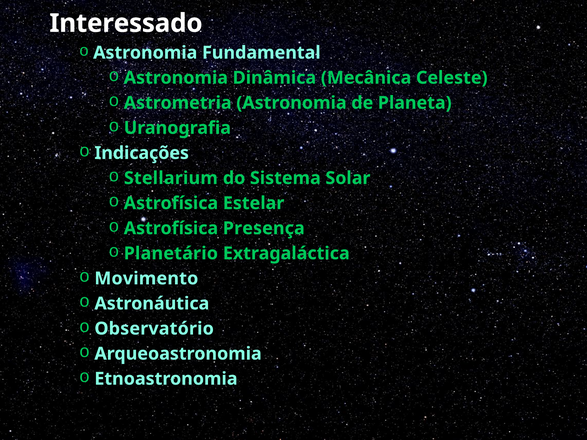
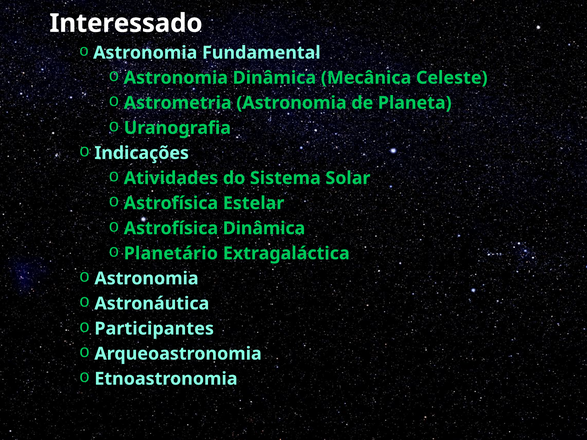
Stellarium: Stellarium -> Atividades (171, 178)
Astrofísica Presença: Presença -> Dinâmica (264, 228)
Movimento: Movimento -> Astronomia (146, 279)
Observatório: Observatório -> Participantes (154, 329)
